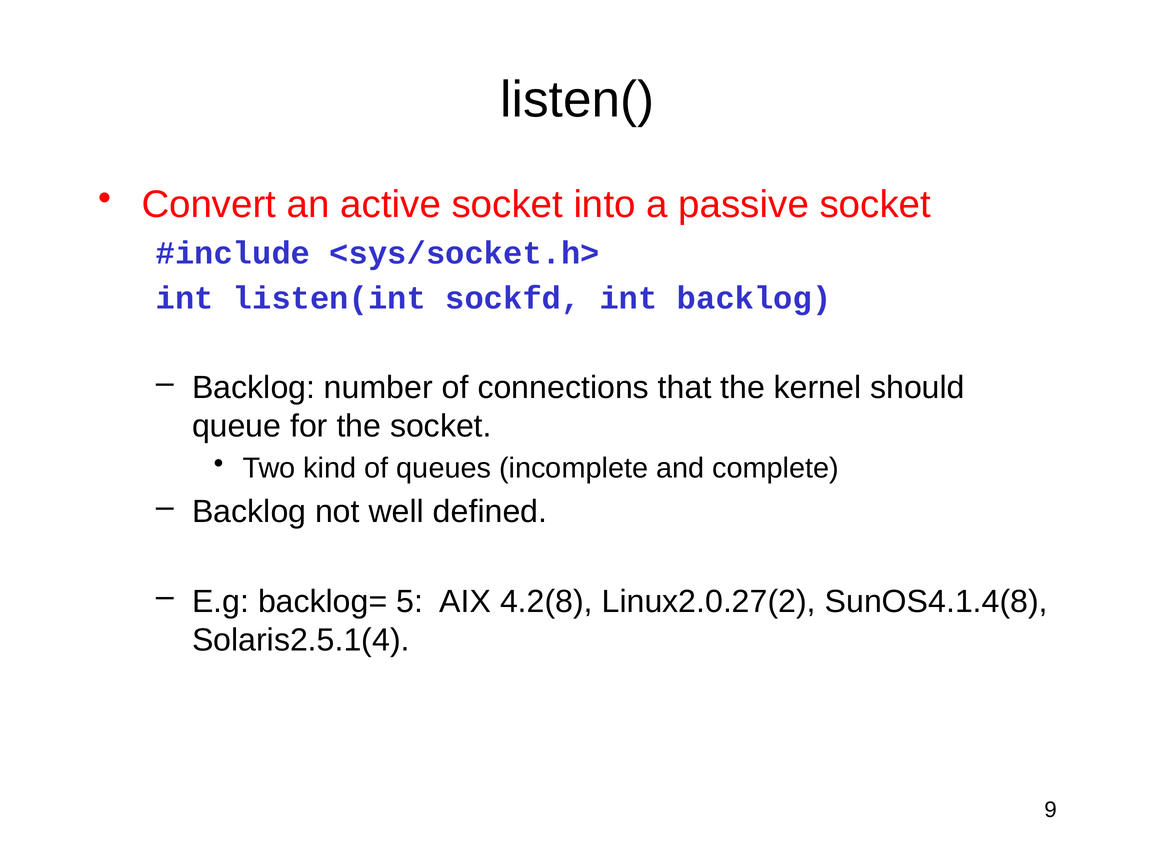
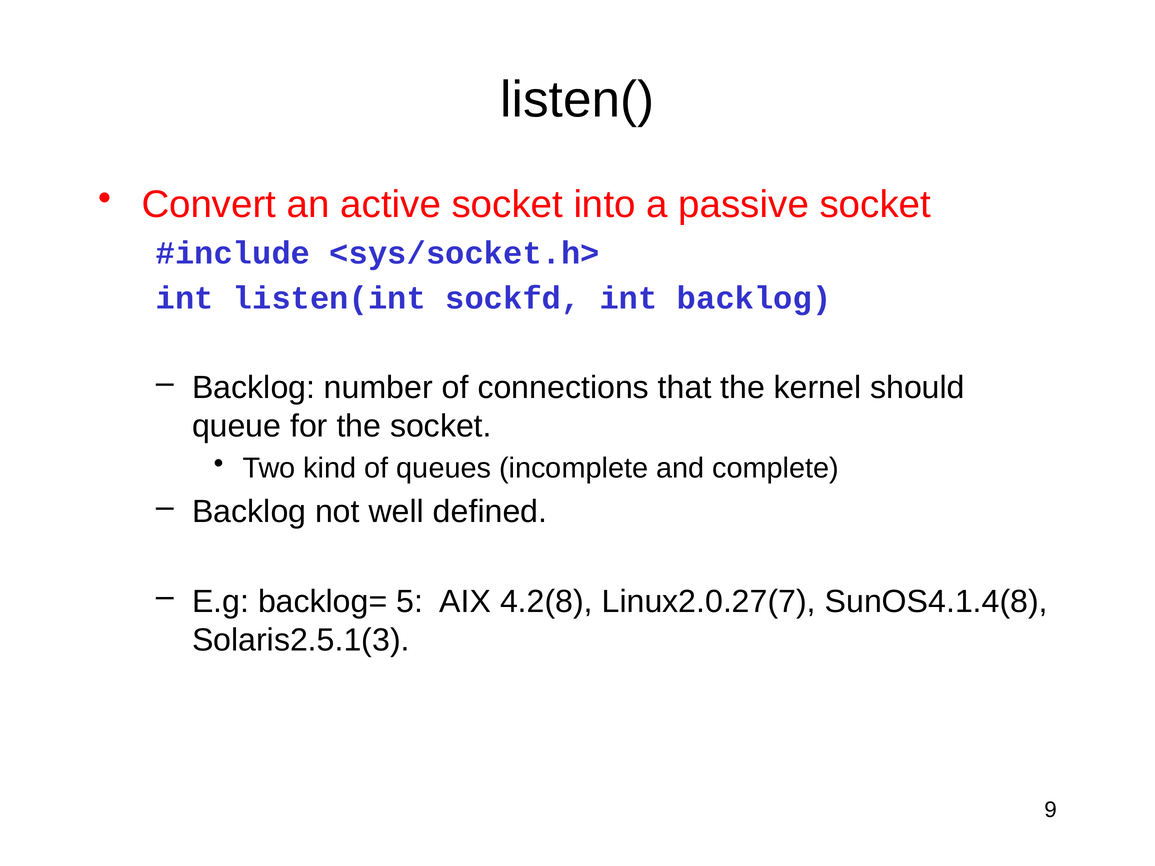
Linux2.0.27(2: Linux2.0.27(2 -> Linux2.0.27(7 (709, 602)
Solaris2.5.1(4: Solaris2.5.1(4 -> Solaris2.5.1(3 (301, 640)
